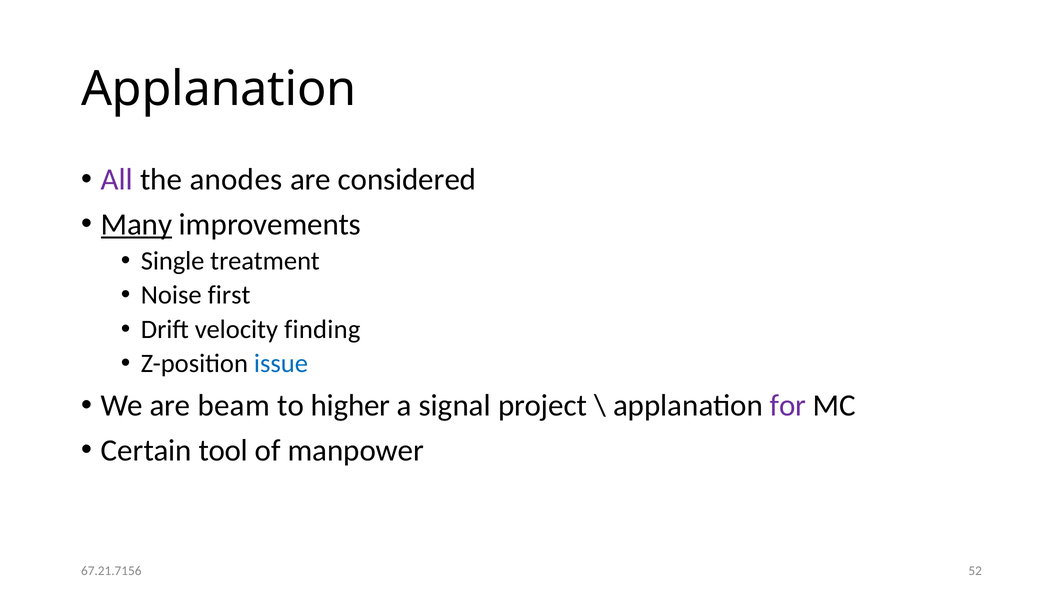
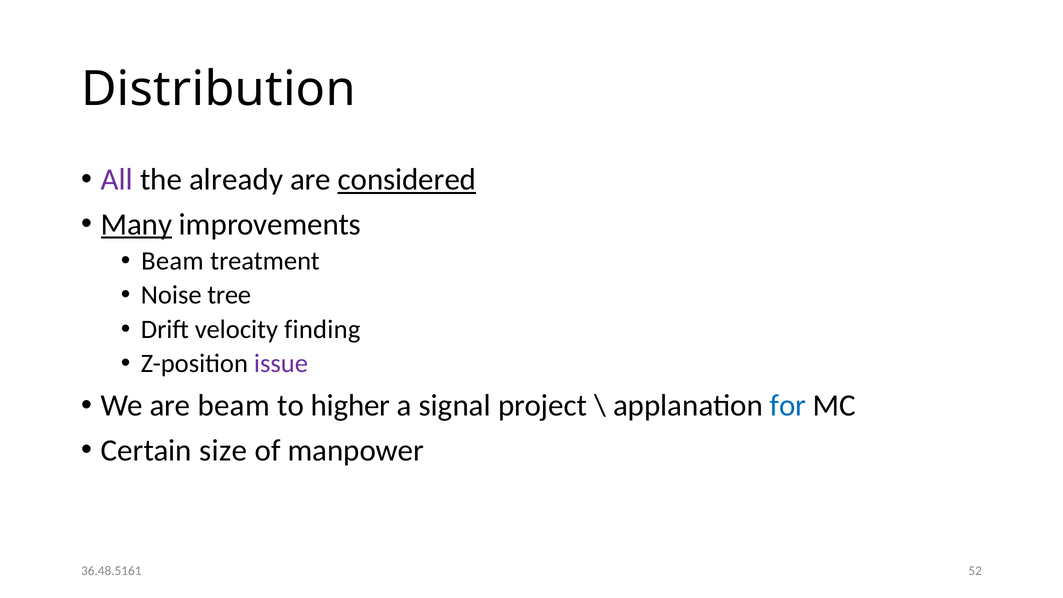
Applanation: Applanation -> Distribution (218, 89)
anodes: anodes -> already (236, 180)
considered underline: none -> present (407, 180)
Single: Single -> Beam (172, 261)
first: first -> tree (229, 295)
issue colour: blue -> purple (281, 364)
for colour: purple -> blue (788, 406)
tool: tool -> size (223, 450)
67.21.7156: 67.21.7156 -> 36.48.5161 (111, 571)
